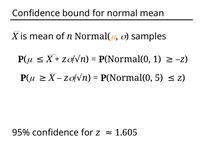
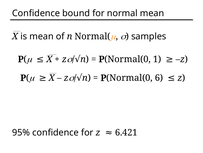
5: 5 -> 6 (159, 78)
1.605: 1.605 -> 6.421 (126, 132)
